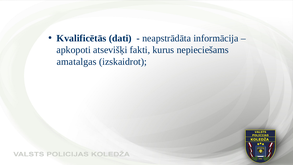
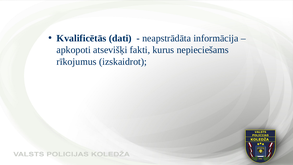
amatalgas: amatalgas -> rīkojumus (77, 62)
